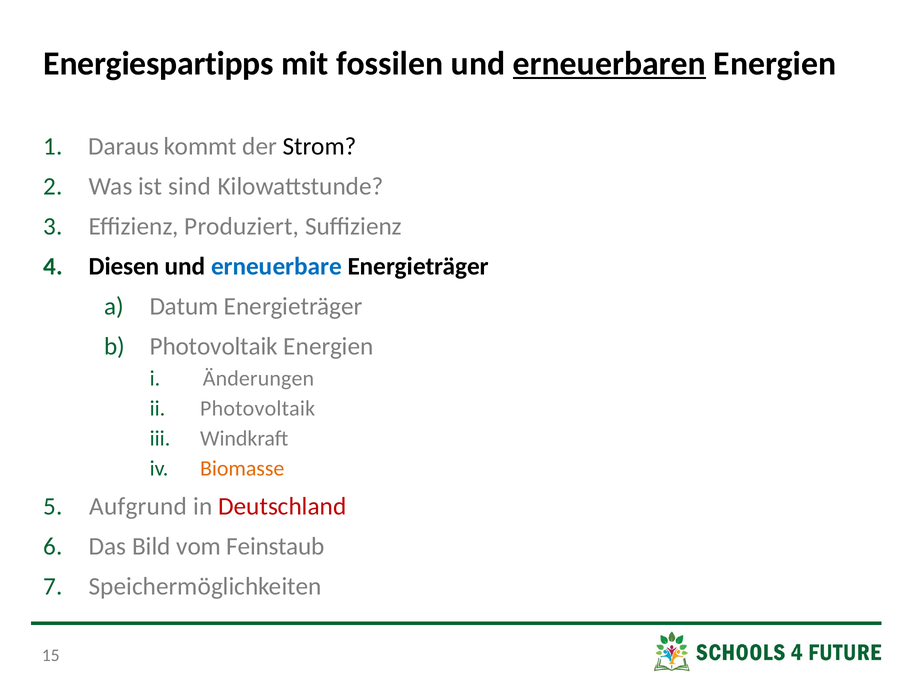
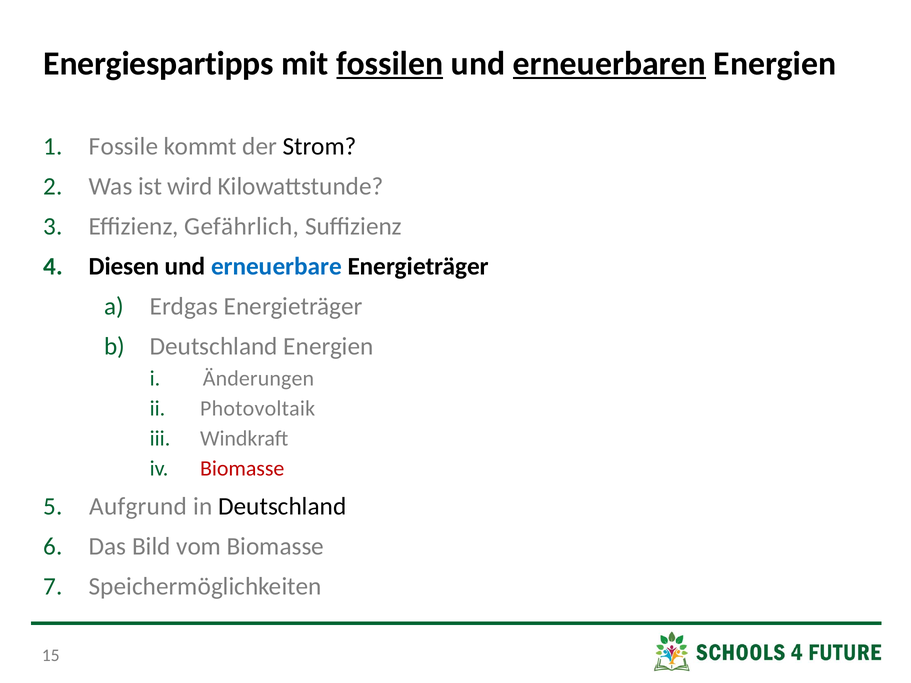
fossilen underline: none -> present (390, 63)
Daraus: Daraus -> Fossile (124, 147)
sind: sind -> wird (190, 187)
Produziert: Produziert -> Gefährlich (242, 227)
Datum: Datum -> Erdgas (184, 307)
Photovoltaik: Photovoltaik -> Deutschland (214, 347)
Biomasse colour: orange -> red (242, 469)
Deutschland colour: red -> black (282, 507)
vom Feinstaub: Feinstaub -> Biomasse (275, 547)
